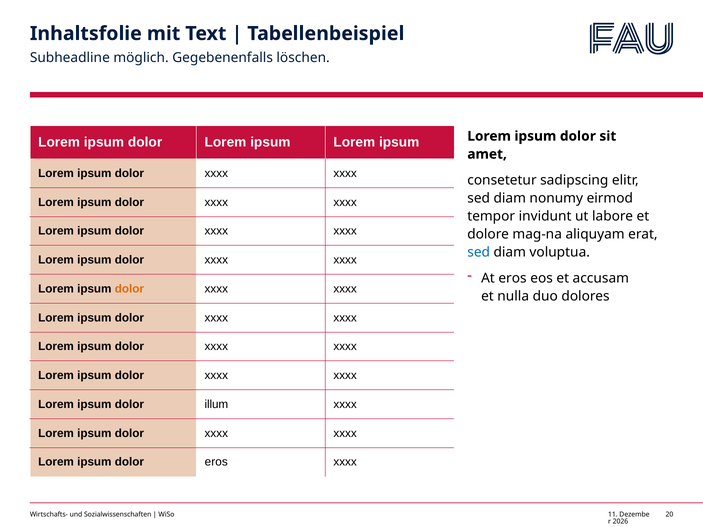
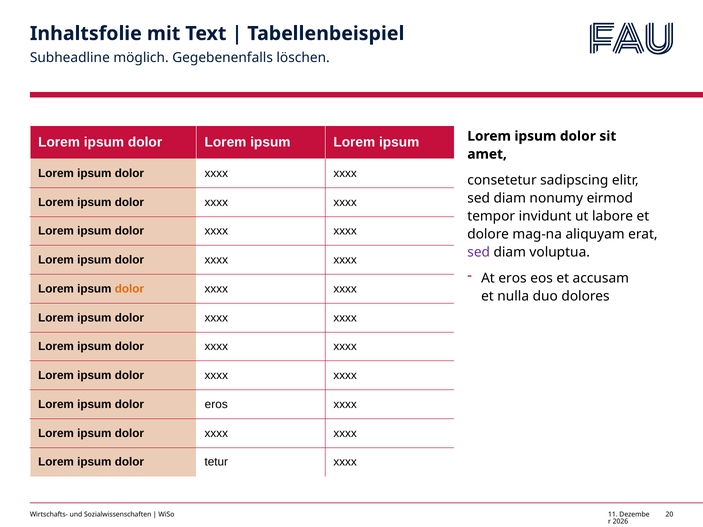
sed colour: blue -> purple (479, 252)
dolor illum: illum -> eros (216, 405)
dolor eros: eros -> tetur (216, 462)
